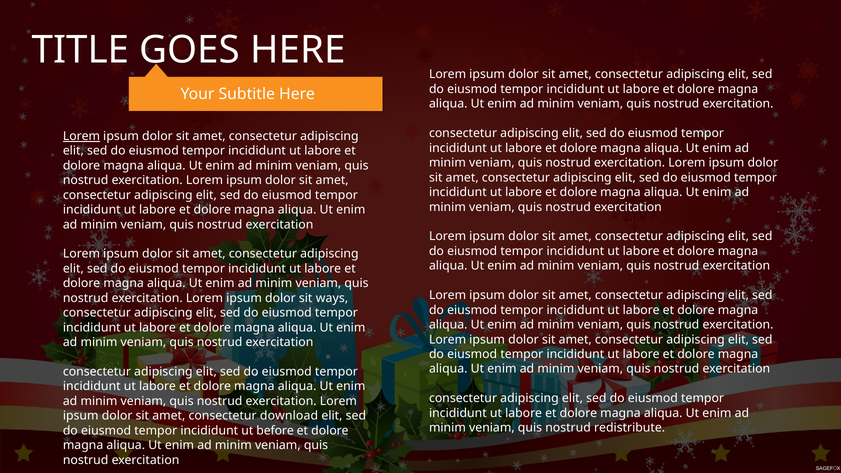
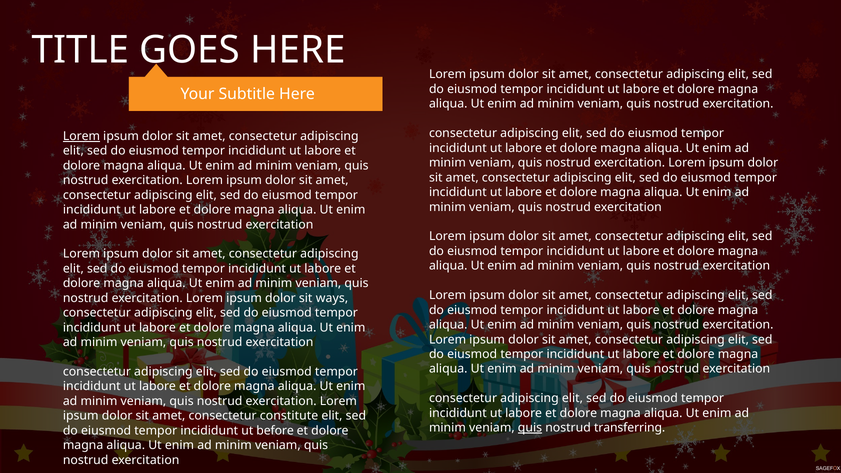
download: download -> constitute (289, 416)
quis underline: none -> present (530, 428)
redistribute: redistribute -> transferring (630, 428)
